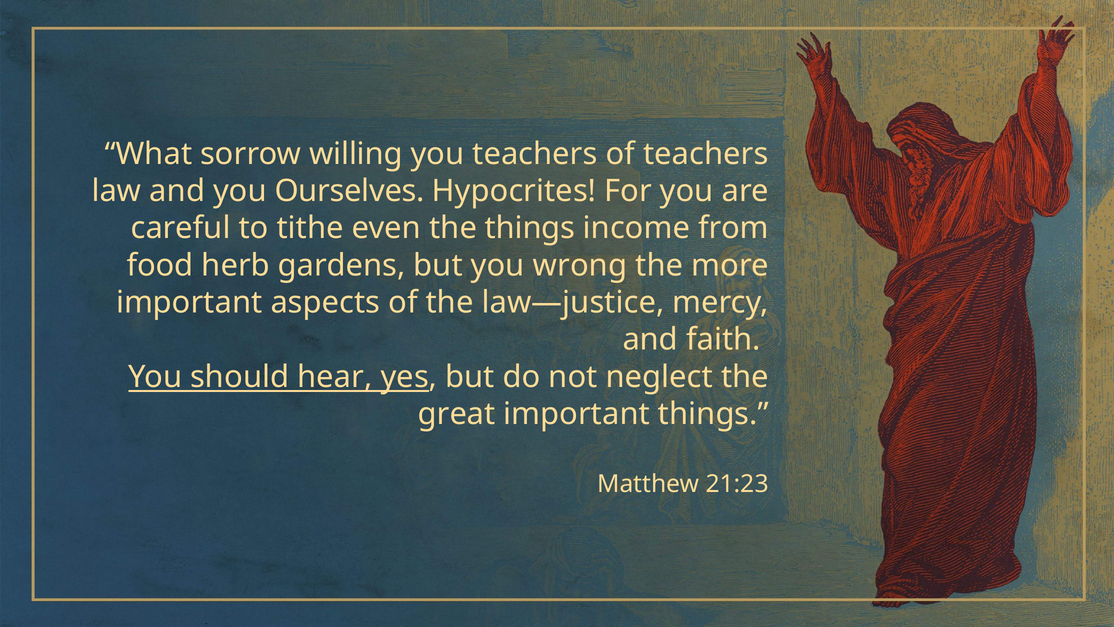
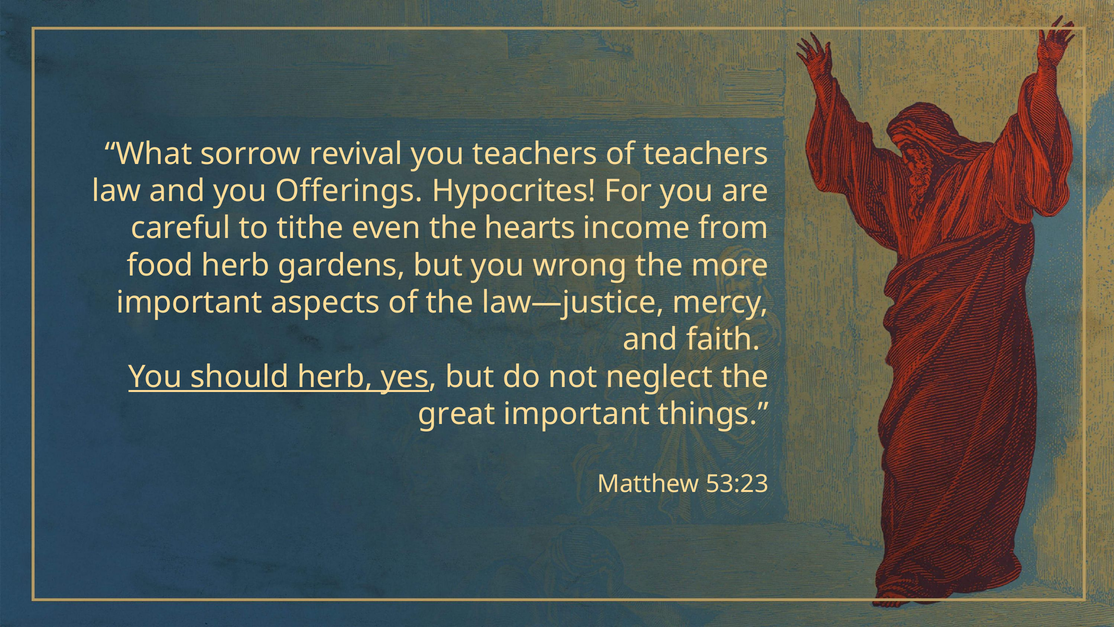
willing: willing -> revival (356, 154)
Ourselves: Ourselves -> Offerings (349, 191)
the things: things -> hearts (530, 228)
should hear: hear -> herb (335, 377)
21:23: 21:23 -> 53:23 (737, 484)
